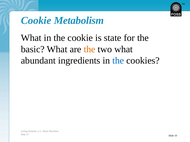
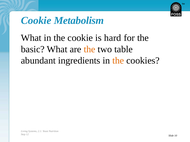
state: state -> hard (113, 38)
two what: what -> table (124, 49)
the colour: blue -> orange (118, 61)
